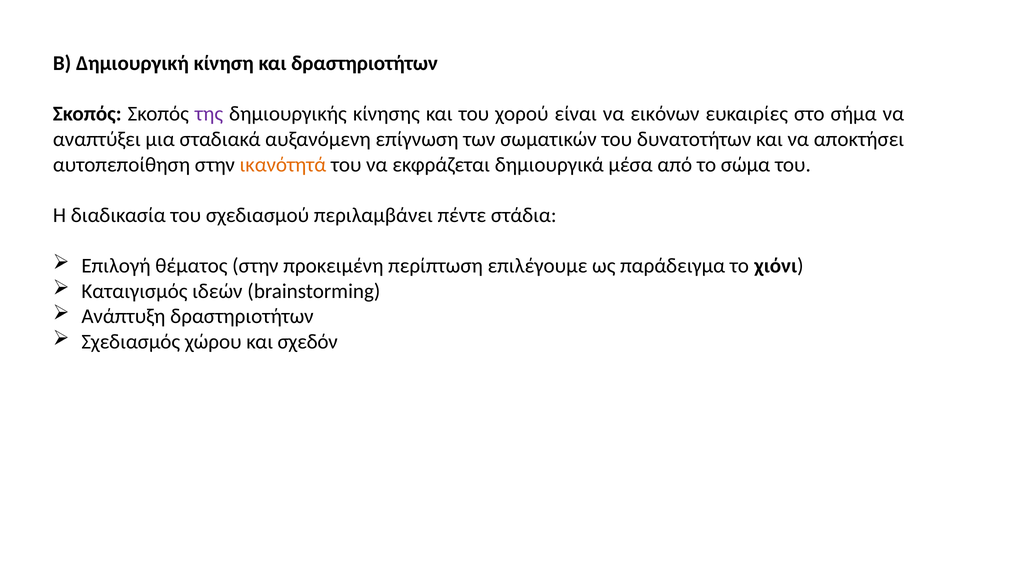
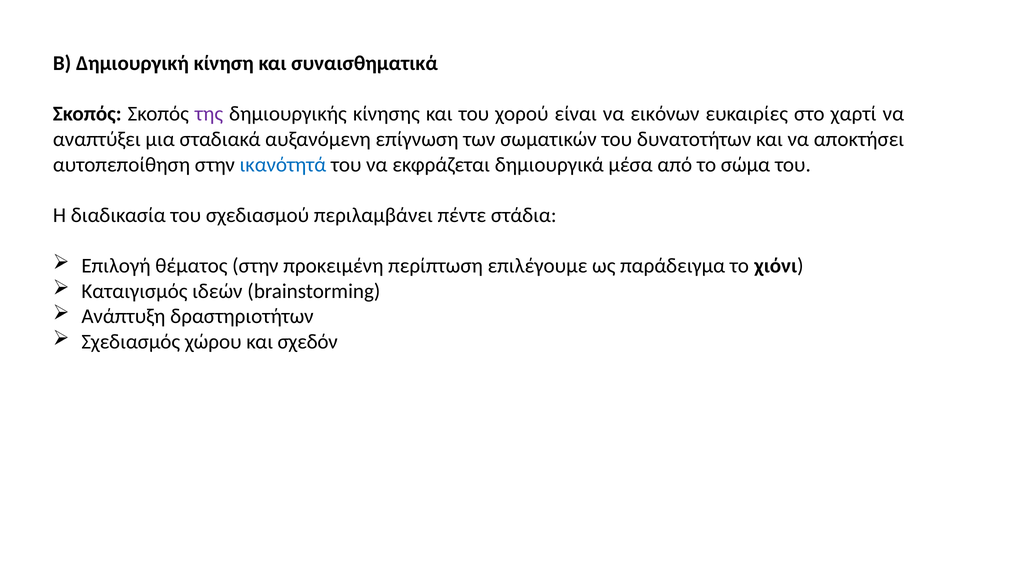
και δραστηριοτήτων: δραστηριοτήτων -> συναισθηματικά (365, 63)
σήμα: σήμα -> χαρτί (854, 114)
ικανότητά colour: orange -> blue (283, 164)
